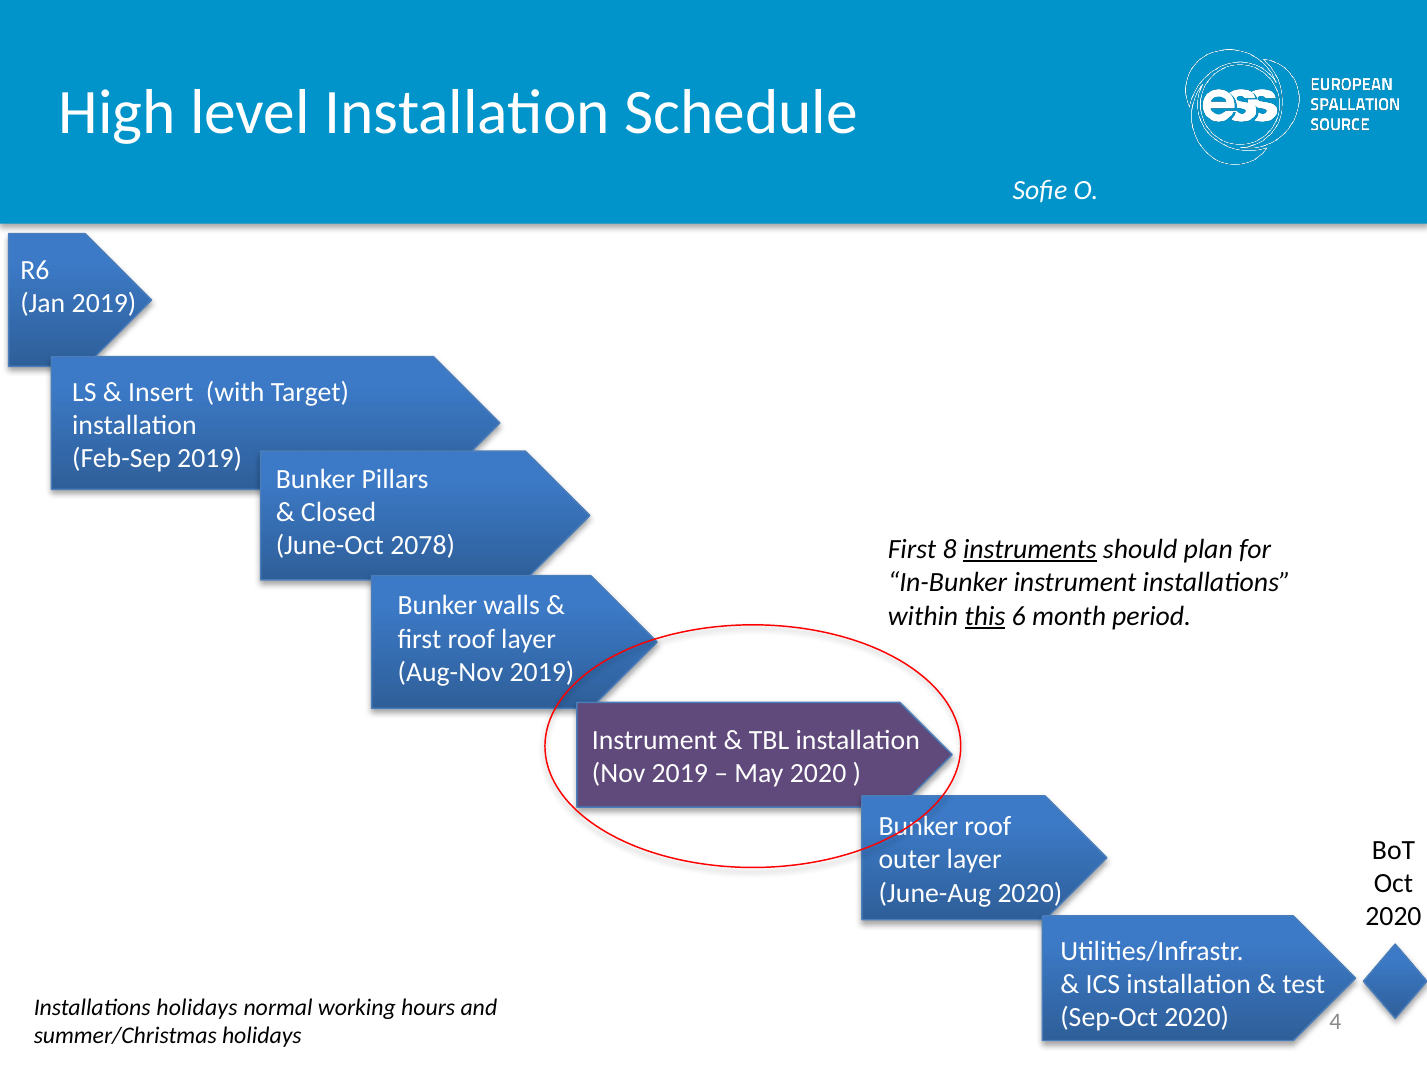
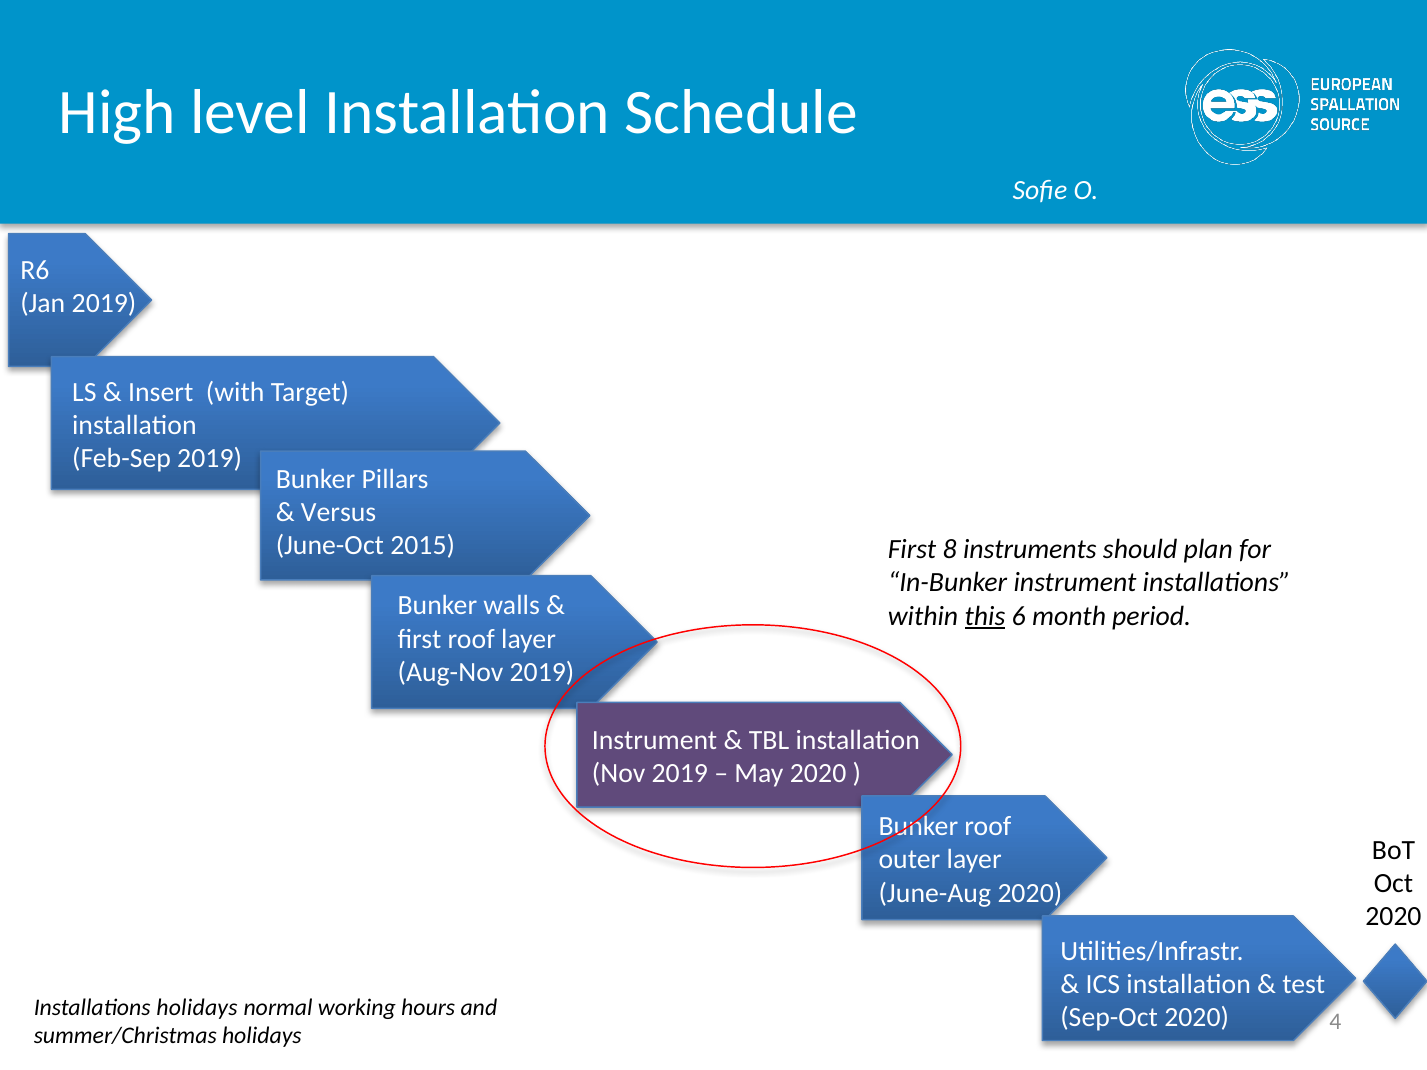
Closed: Closed -> Versus (339, 512)
2078: 2078 -> 2015 (423, 546)
instruments underline: present -> none (1030, 550)
